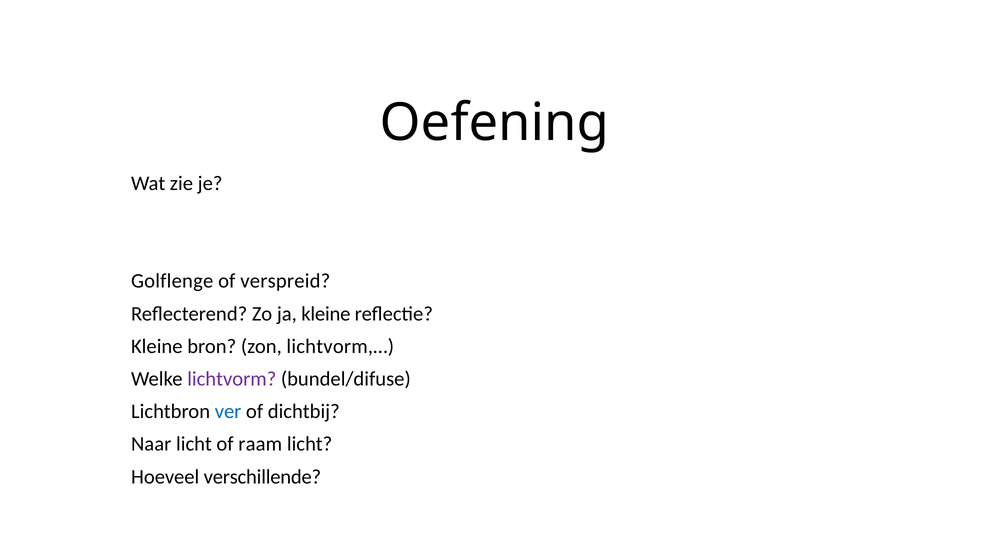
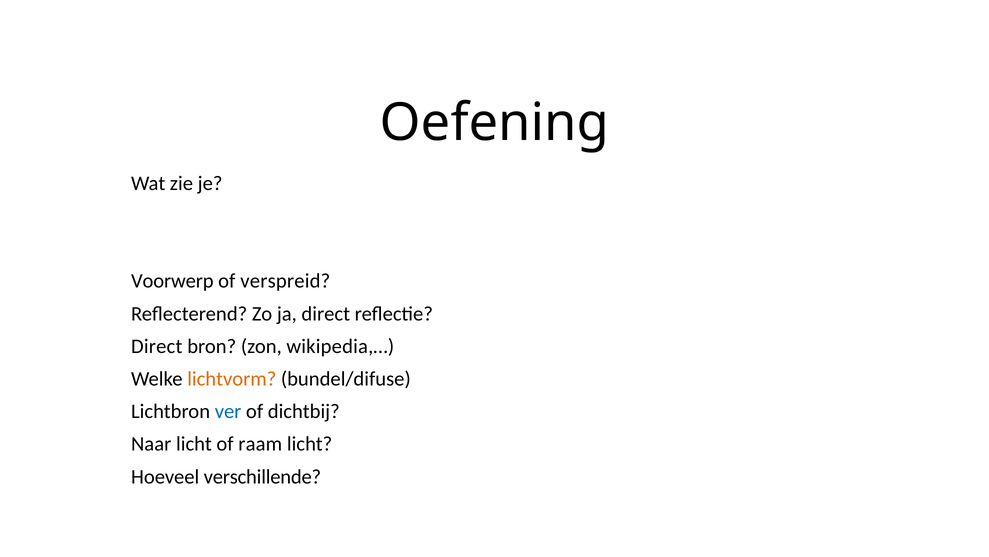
Golflenge: Golflenge -> Voorwerp (172, 281)
ja kleine: kleine -> direct (326, 313)
Kleine: Kleine -> Direct (157, 346)
lichtvorm,…: lichtvorm,… -> wikipedia,… (340, 346)
lichtvorm colour: purple -> orange (232, 378)
